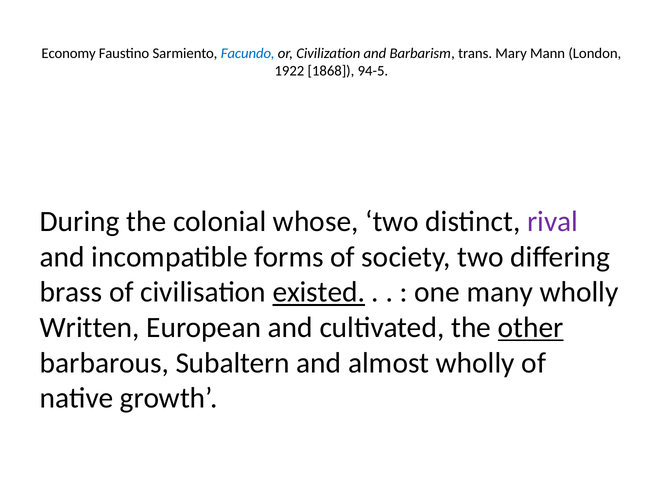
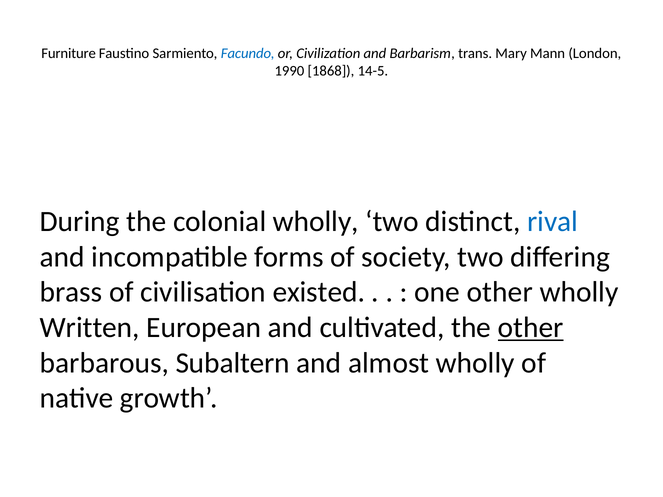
Economy: Economy -> Furniture (69, 54)
1922: 1922 -> 1990 (289, 71)
94-5: 94-5 -> 14-5 (373, 71)
colonial whose: whose -> wholly (316, 222)
rival colour: purple -> blue (553, 222)
existed underline: present -> none (319, 292)
one many: many -> other (500, 292)
